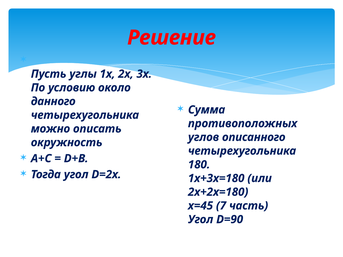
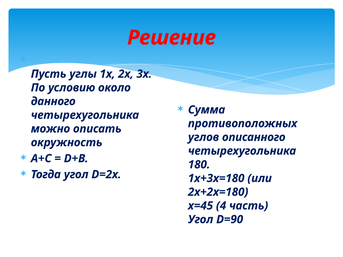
7: 7 -> 4 (221, 206)
